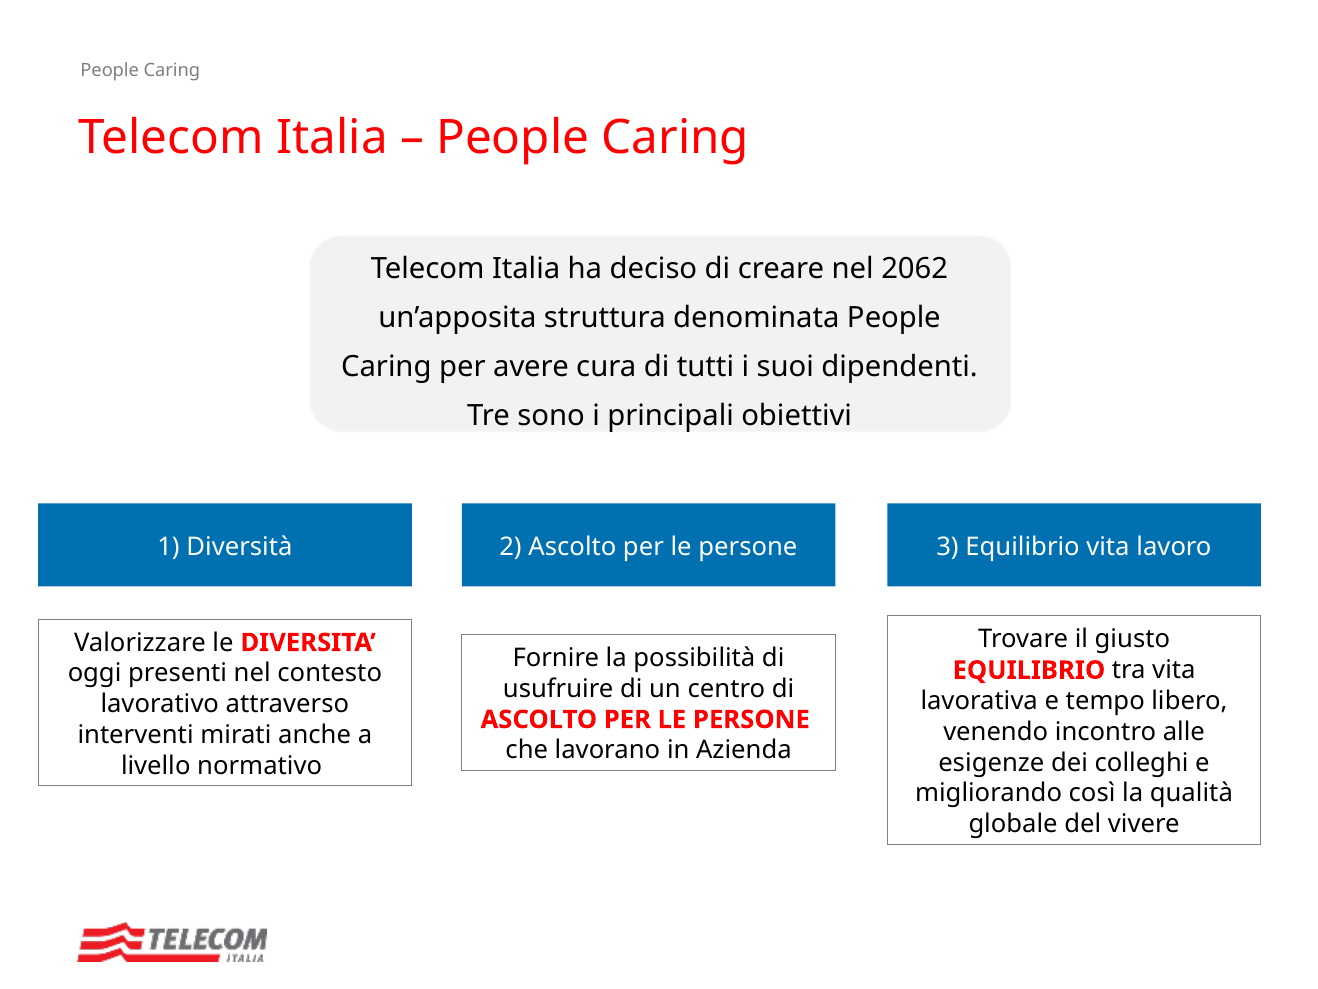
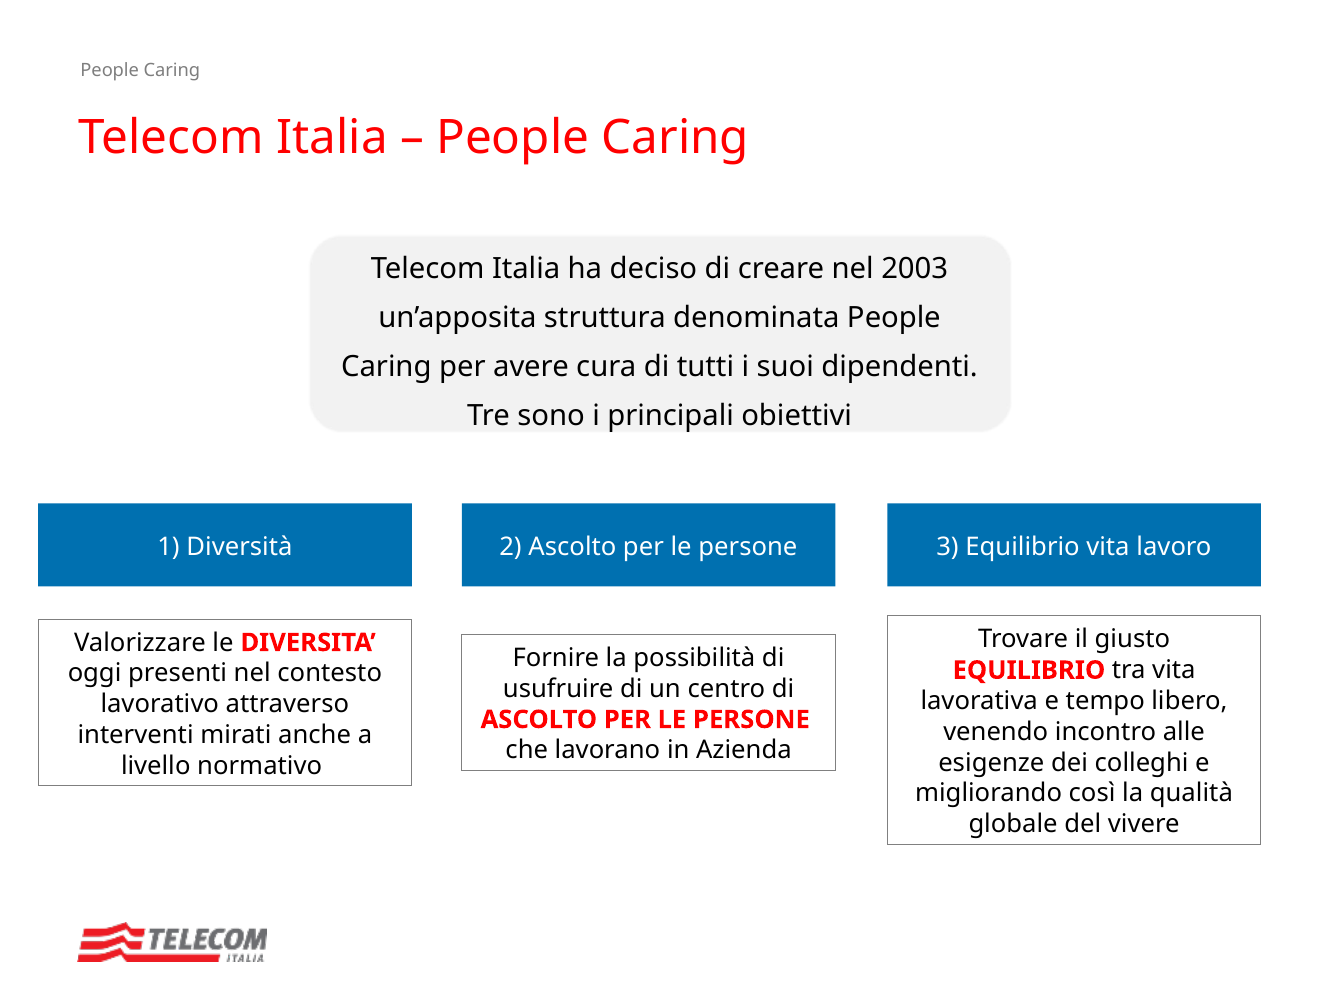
2062: 2062 -> 2003 (915, 269)
